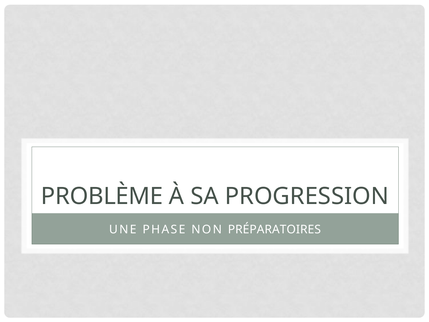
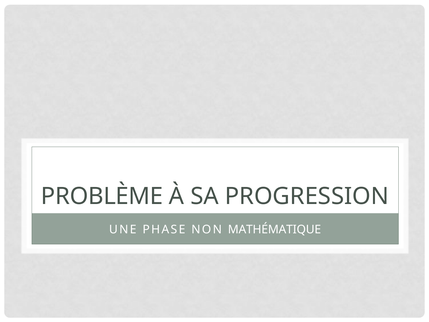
PRÉPARATOIRES: PRÉPARATOIRES -> MATHÉMATIQUE (274, 229)
